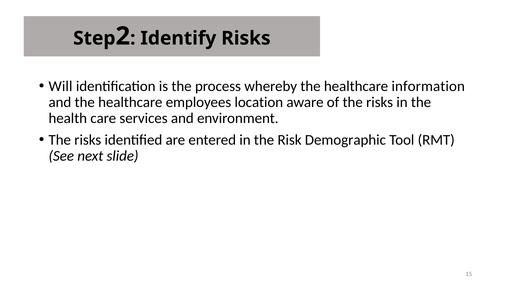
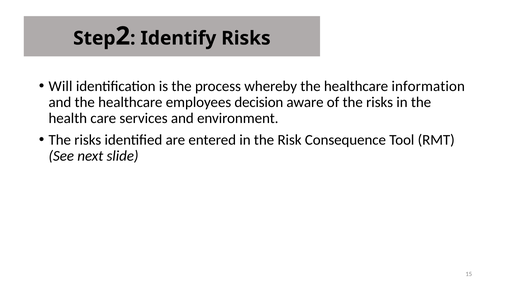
location: location -> decision (259, 102)
Demographic: Demographic -> Consequence (345, 140)
